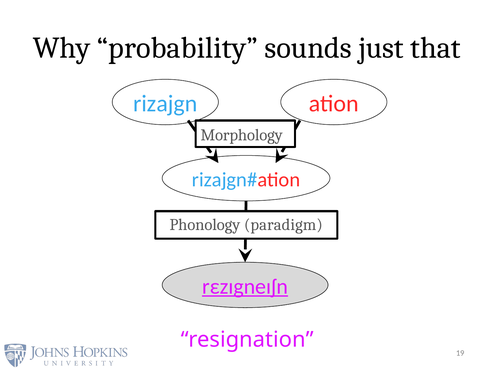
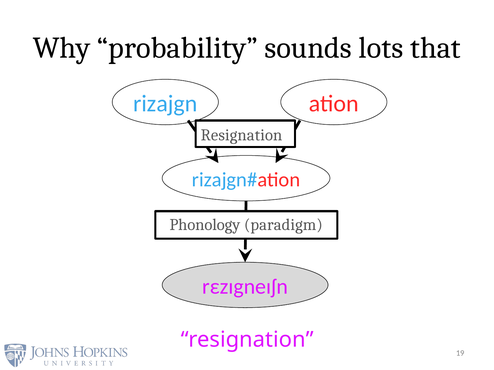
just: just -> lots (381, 48)
Morphology: Morphology -> Resignation (241, 135)
rεzɪgneɪʃn underline: present -> none (245, 287)
